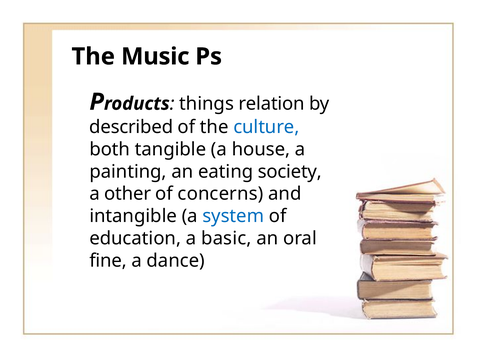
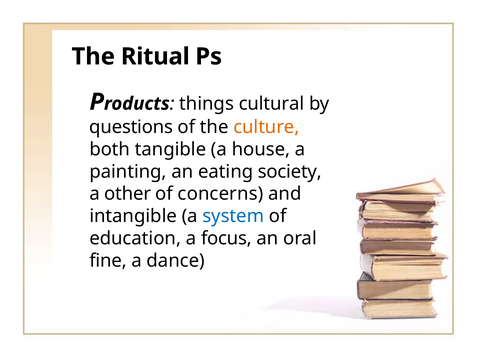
Music: Music -> Ritual (155, 57)
relation: relation -> cultural (272, 104)
described: described -> questions (131, 127)
culture colour: blue -> orange (266, 127)
basic: basic -> focus (226, 238)
